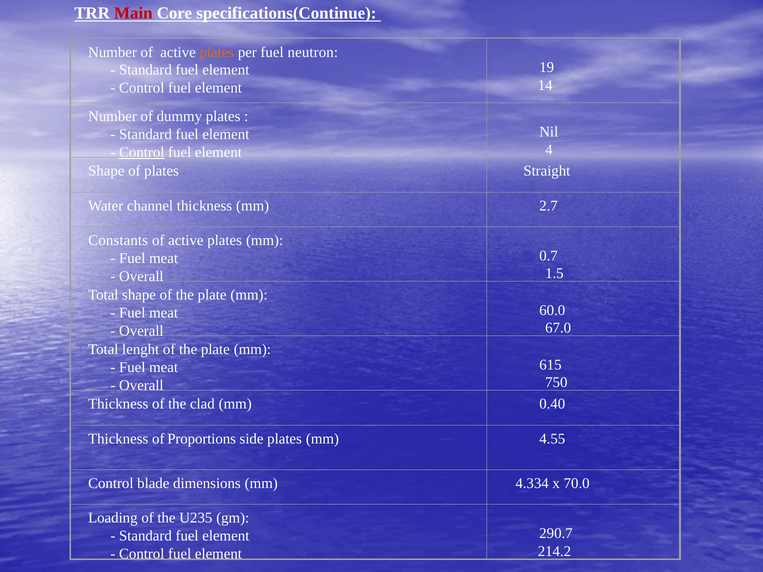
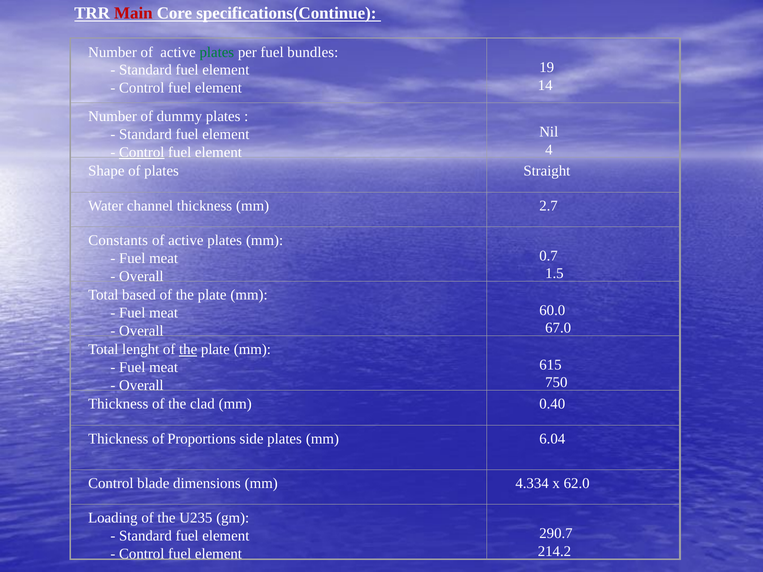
plates colour: orange -> green (217, 52)
neutron: neutron -> bundles (313, 52)
Total shape: shape -> based (139, 295)
the underline: none -> present (188, 350)
4.55: 4.55 -> 6.04 (552, 439)
70.0: 70.0 -> 62.0 (577, 484)
